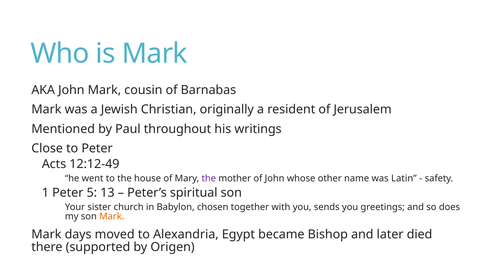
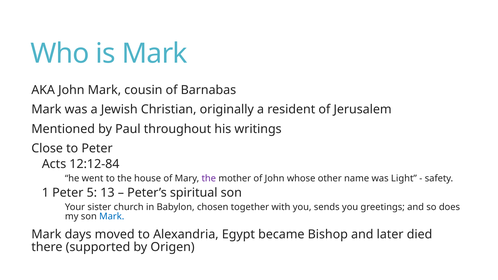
12:12-49: 12:12-49 -> 12:12-84 (94, 164)
Latin: Latin -> Light (404, 179)
Mark colour: orange -> blue (112, 217)
